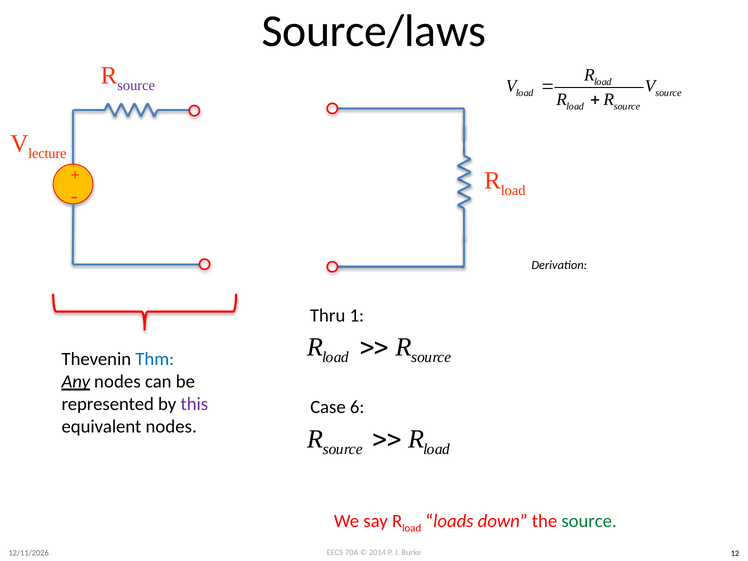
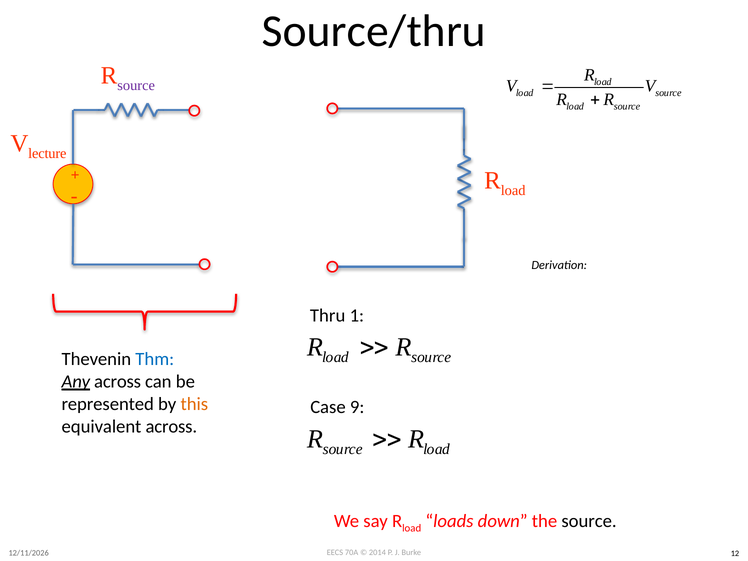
Source/laws: Source/laws -> Source/thru (374, 31)
Any nodes: nodes -> across (118, 381)
this colour: purple -> orange (194, 404)
6: 6 -> 9 (357, 407)
equivalent nodes: nodes -> across (171, 426)
source colour: green -> black (589, 521)
